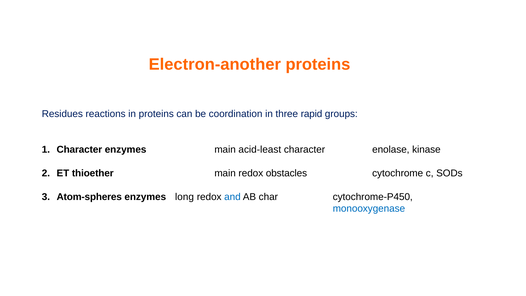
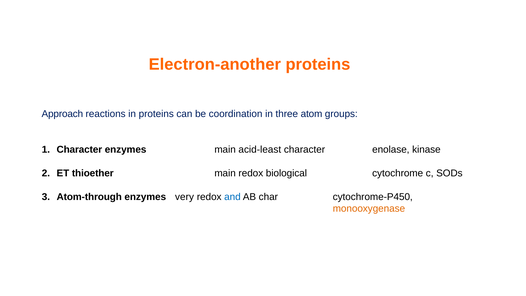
Residues: Residues -> Approach (62, 114)
rapid: rapid -> atom (312, 114)
obstacles: obstacles -> biological (286, 173)
Atom-spheres: Atom-spheres -> Atom-through (89, 197)
long: long -> very (185, 197)
monooxygenase colour: blue -> orange (369, 209)
